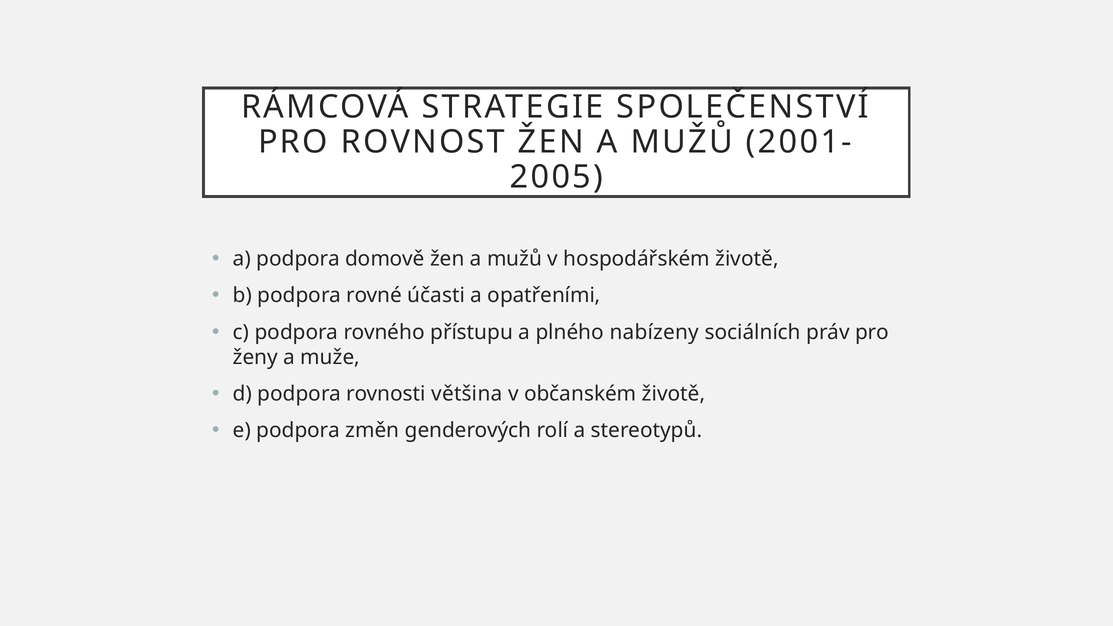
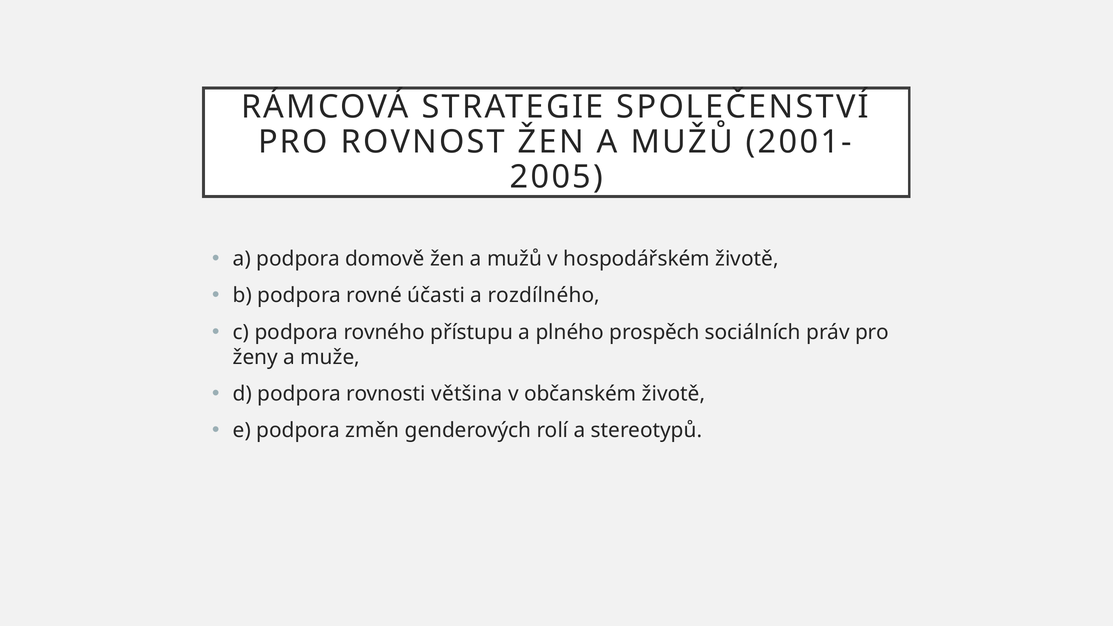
opatřeními: opatřeními -> rozdílného (544, 296)
nabízeny: nabízeny -> prospěch (654, 332)
